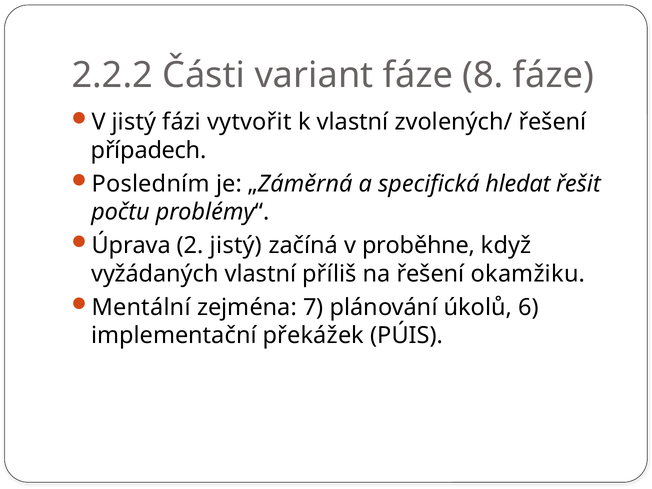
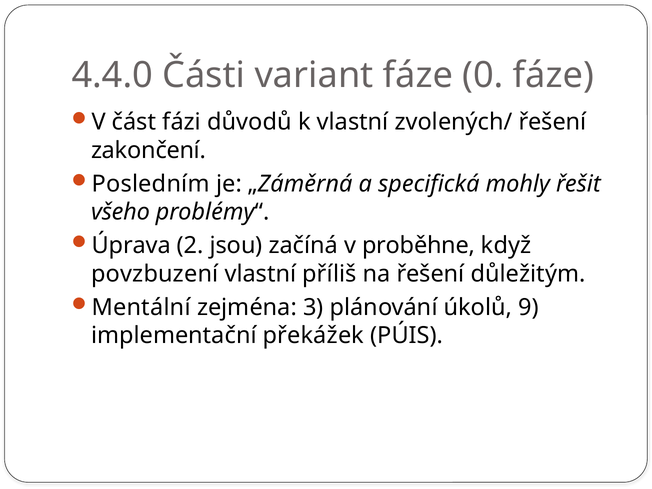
2.2.2: 2.2.2 -> 4.4.0 (112, 75)
8: 8 -> 0 (483, 75)
V jistý: jistý -> část (134, 122)
vytvořit: vytvořit -> důvodů (249, 122)
případech: případech -> zakončení (149, 150)
hledat: hledat -> mohly (518, 184)
počtu: počtu -> všeho (120, 212)
2 jistý: jistý -> jsou (236, 246)
vyžádaných: vyžádaných -> povzbuzení (155, 274)
okamžiku: okamžiku -> důležitým (528, 274)
7: 7 -> 3 (313, 307)
6: 6 -> 9 (528, 307)
